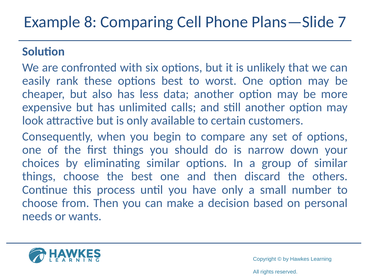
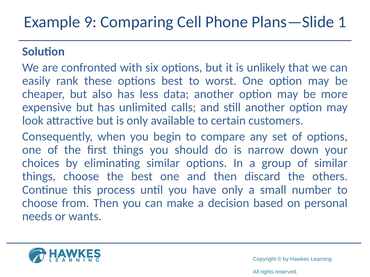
8: 8 -> 9 (90, 22)
7: 7 -> 1 (342, 22)
